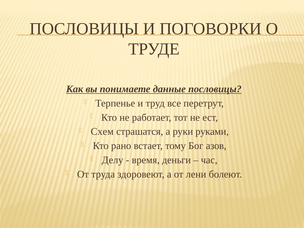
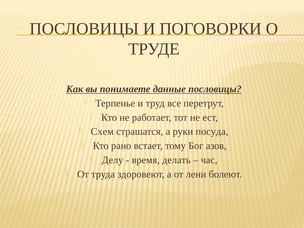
руками: руками -> посуда (212, 132)
деньги: деньги -> делать (176, 160)
